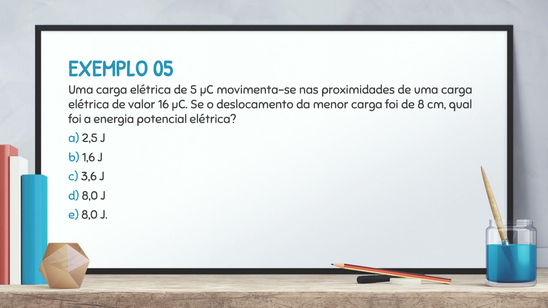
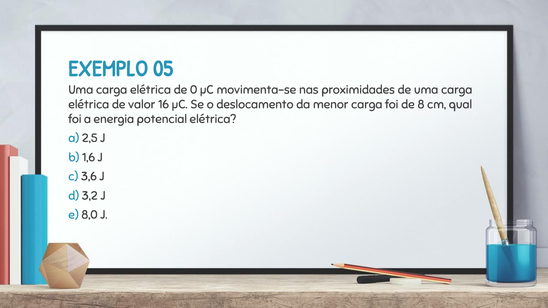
5: 5 -> 0 (194, 90)
d 8,0: 8,0 -> 3,2 (90, 196)
